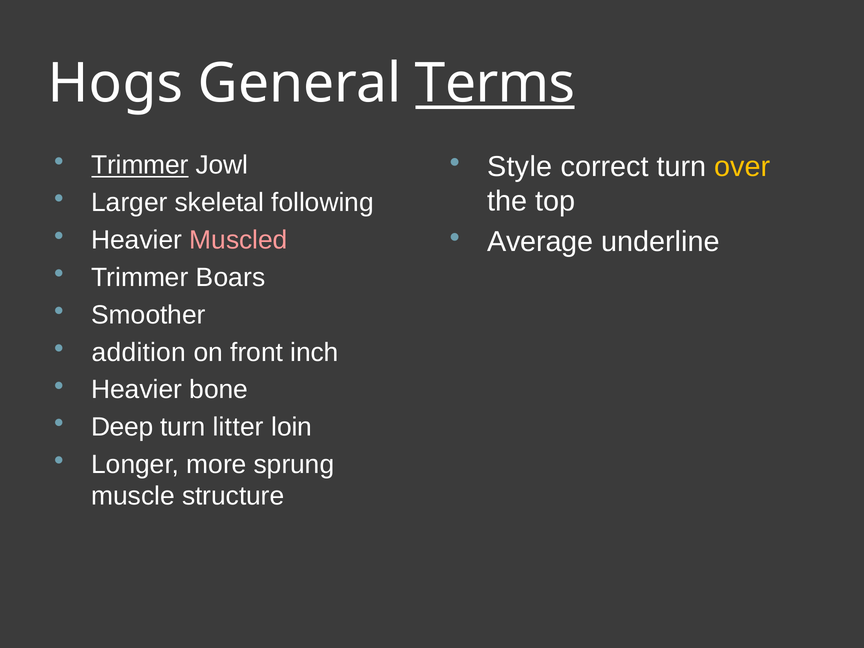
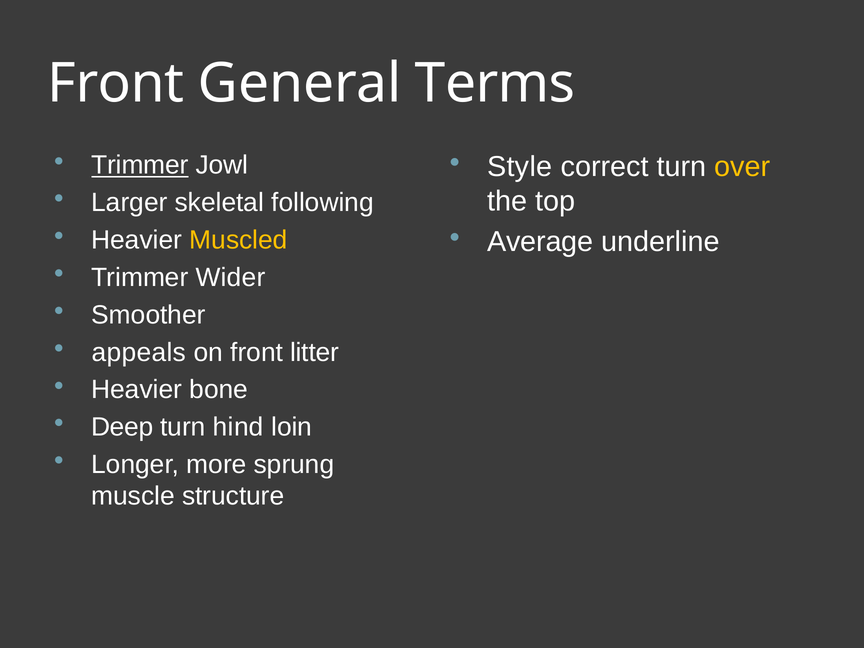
Hogs: Hogs -> Front (116, 84)
Terms underline: present -> none (495, 84)
Muscled colour: pink -> yellow (238, 240)
Boars: Boars -> Wider (231, 278)
addition: addition -> appeals (139, 352)
inch: inch -> litter (315, 352)
litter: litter -> hind (238, 427)
